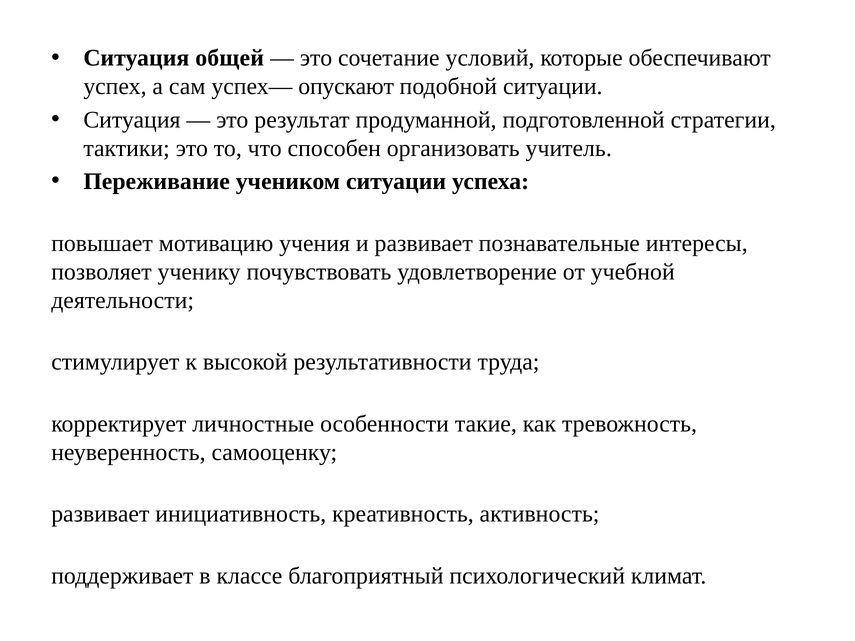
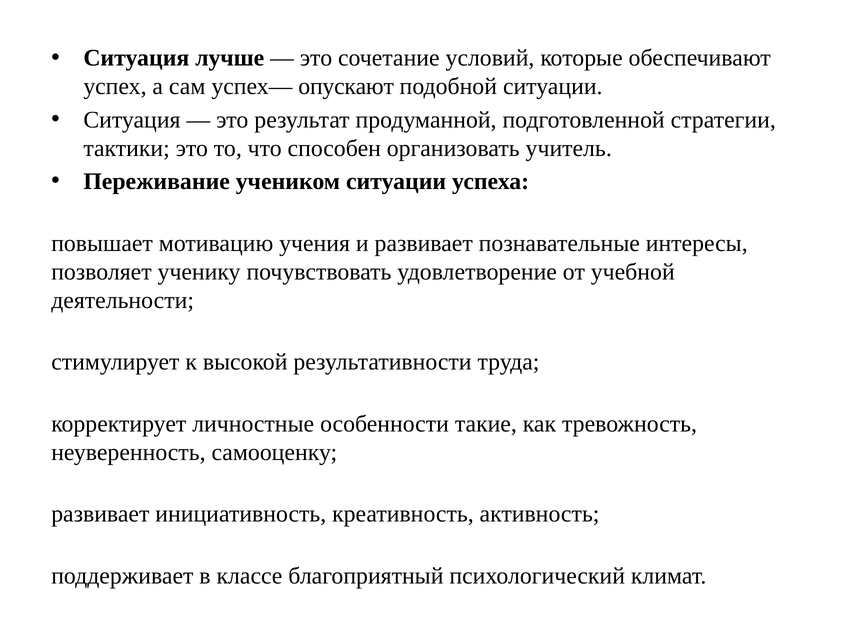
общей: общей -> лучше (230, 58)
